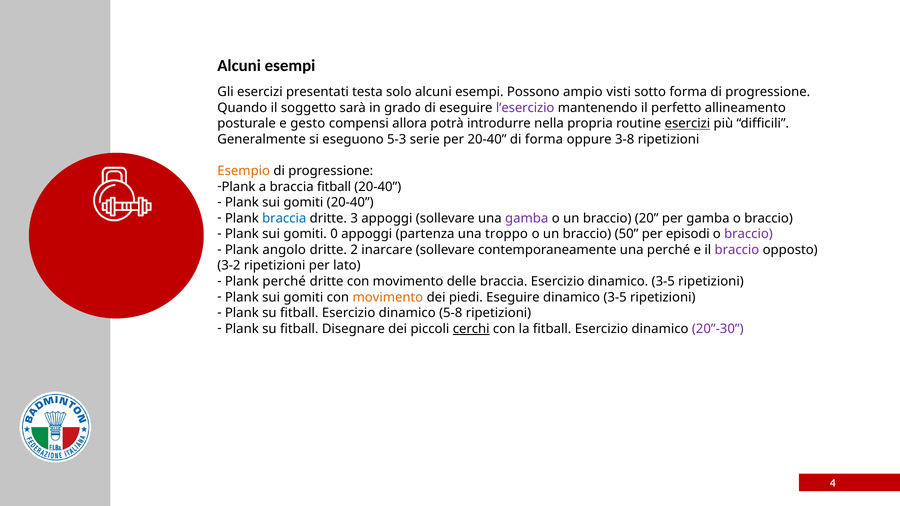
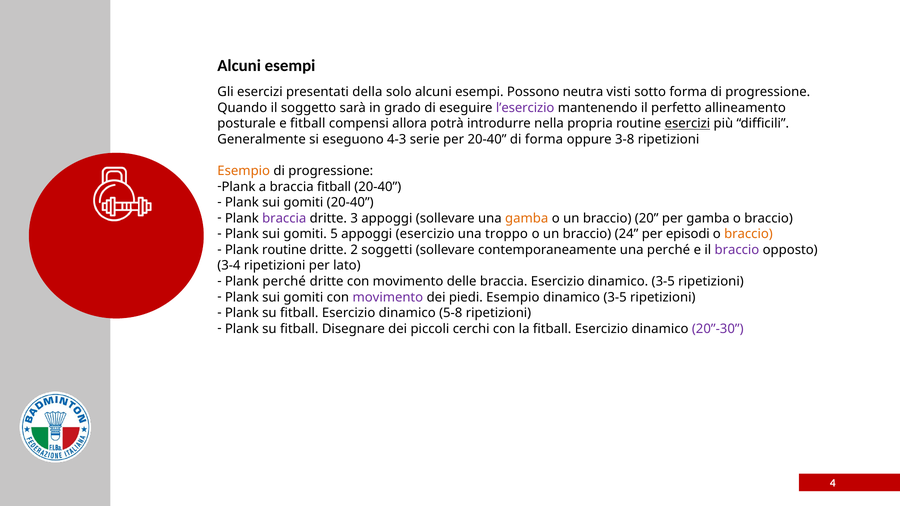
testa: testa -> della (367, 92)
ampio: ampio -> neutra (583, 92)
e gesto: gesto -> fitball (308, 124)
5-3: 5-3 -> 4-3 (397, 139)
braccia colour: blue -> purple (284, 218)
gamba colour: purple -> orange (527, 218)
0: 0 -> 5 (334, 234)
appoggi partenza: partenza -> esercizio (425, 234)
50: 50 -> 24 (627, 234)
braccio colour: purple -> orange (748, 234)
Plank angolo: angolo -> routine (284, 250)
inarcare: inarcare -> soggetti (387, 250)
3-2: 3-2 -> 3-4 (229, 266)
movimento colour: orange -> purple (388, 297)
piedi Eseguire: Eseguire -> Esempio (513, 297)
cerchi underline: present -> none (471, 329)
